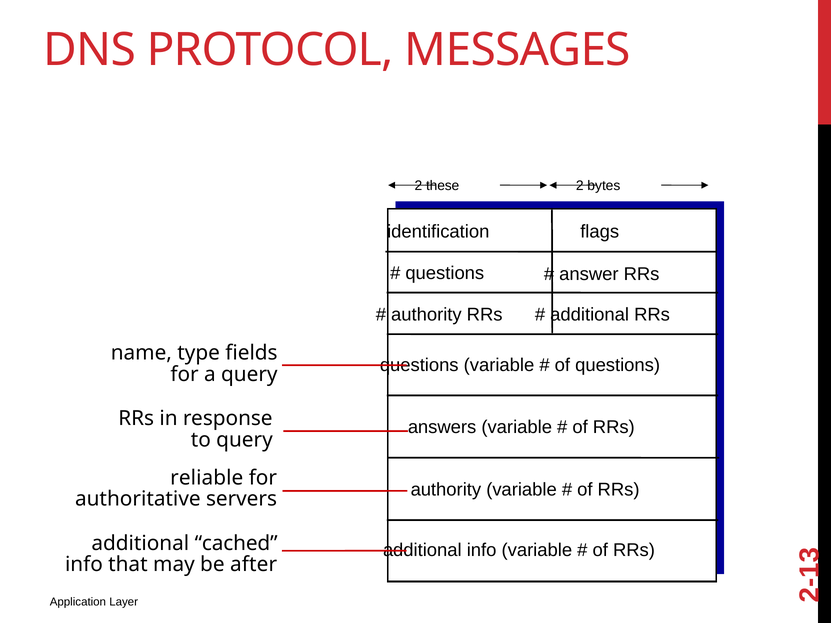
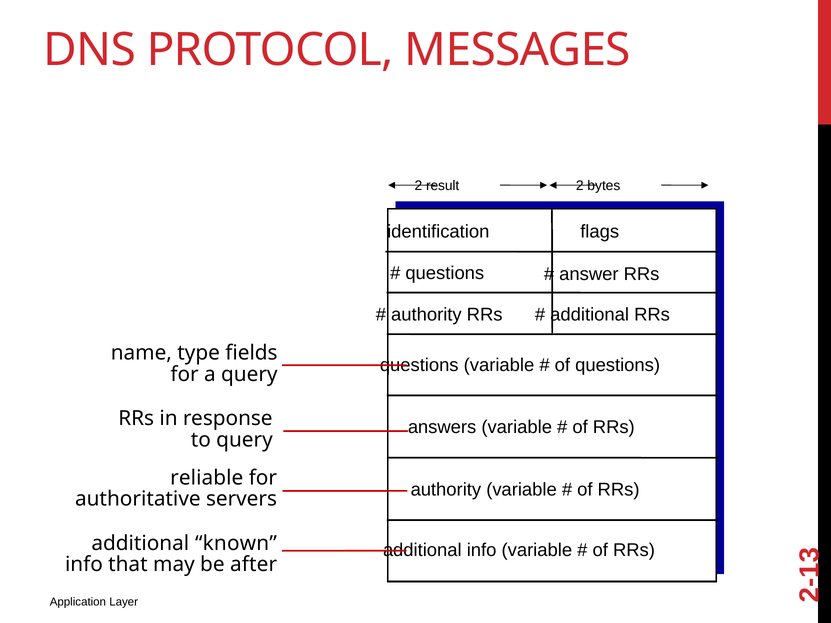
these: these -> result (443, 186)
cached: cached -> known (236, 543)
